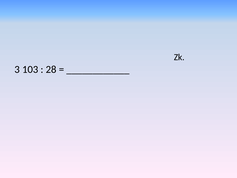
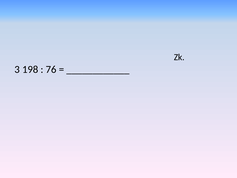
103: 103 -> 198 (30, 69)
28: 28 -> 76 (51, 69)
